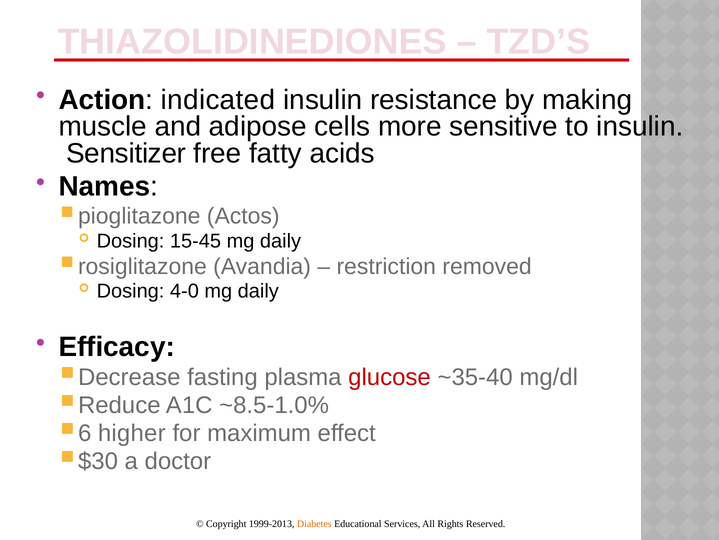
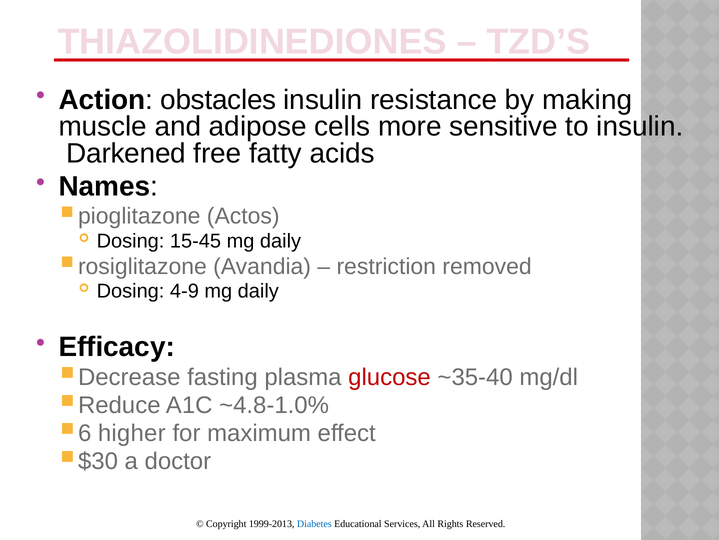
indicated: indicated -> obstacles (218, 100)
Sensitizer: Sensitizer -> Darkened (126, 153)
4-0: 4-0 -> 4-9 (184, 291)
~8.5-1.0%: ~8.5-1.0% -> ~4.8-1.0% (274, 405)
Diabetes colour: orange -> blue (314, 523)
